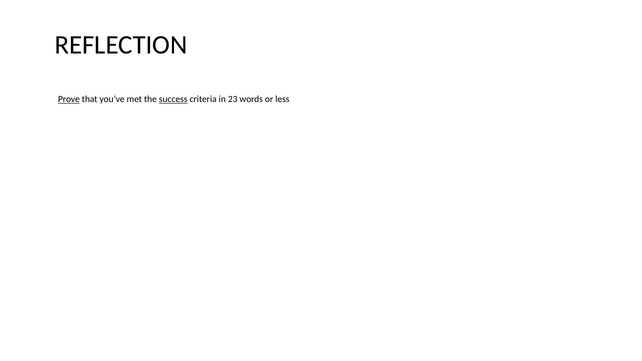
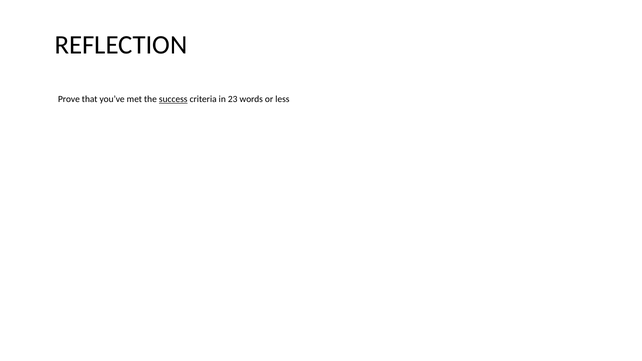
Prove underline: present -> none (69, 99)
